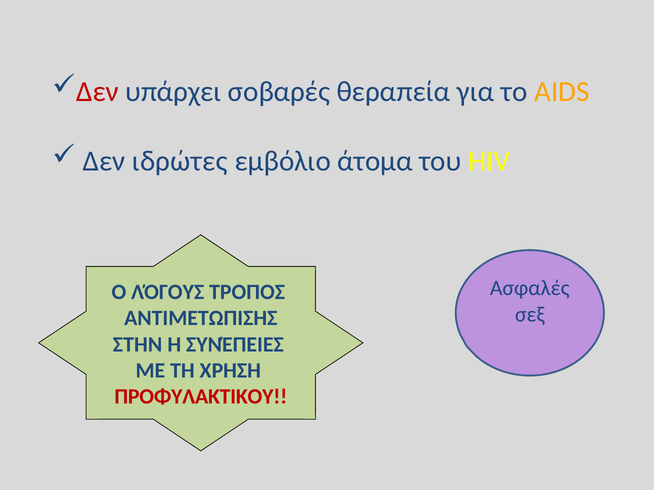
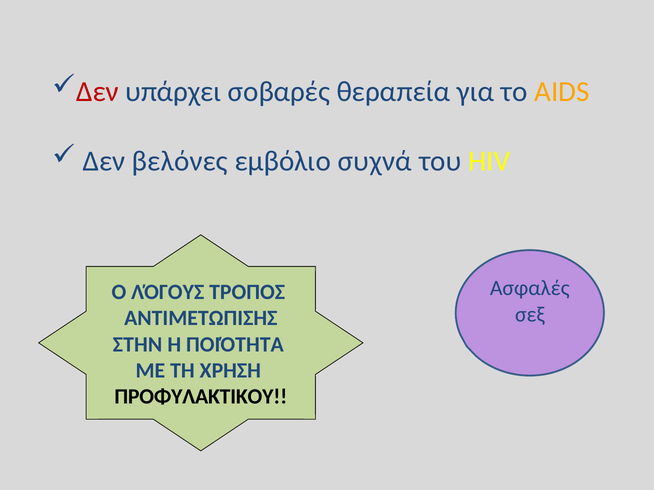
ιδρώτες: ιδρώτες -> βελόνες (180, 161)
άτομα: άτομα -> συχνά (375, 161)
ΣΥΝΈΠΕΙΕΣ: ΣΥΝΈΠΕΙΕΣ -> ΠΟΙΌΤΗΤΑ (235, 345)
ΠΡΟΦΥΛΑΚΤΙΚΟΥ colour: red -> black (201, 397)
